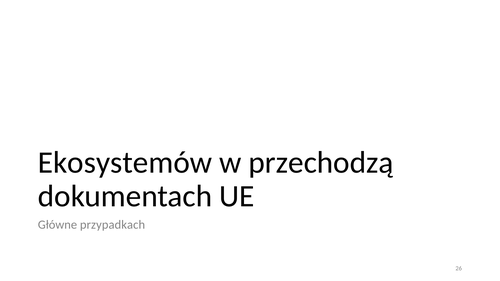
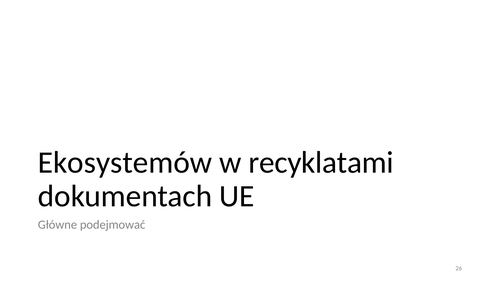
przechodzą: przechodzą -> recyklatami (321, 163)
przypadkach: przypadkach -> podejmować (113, 225)
